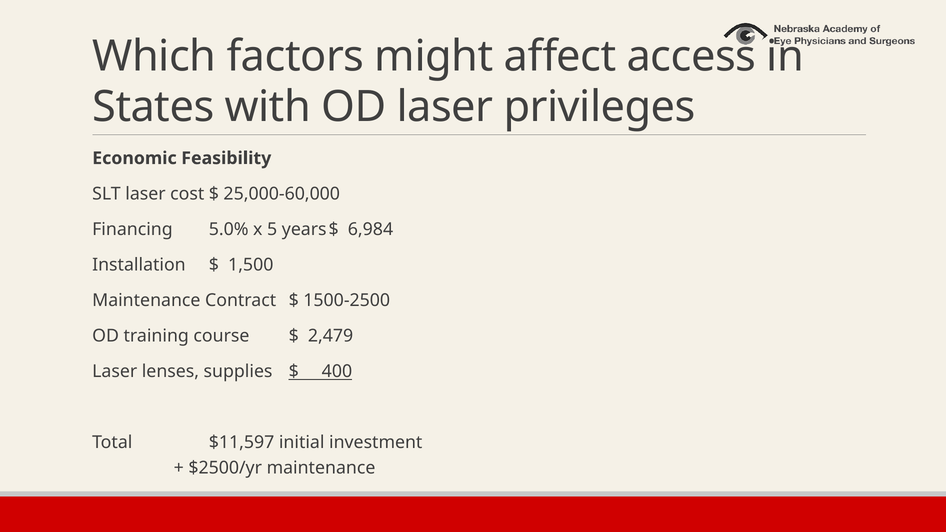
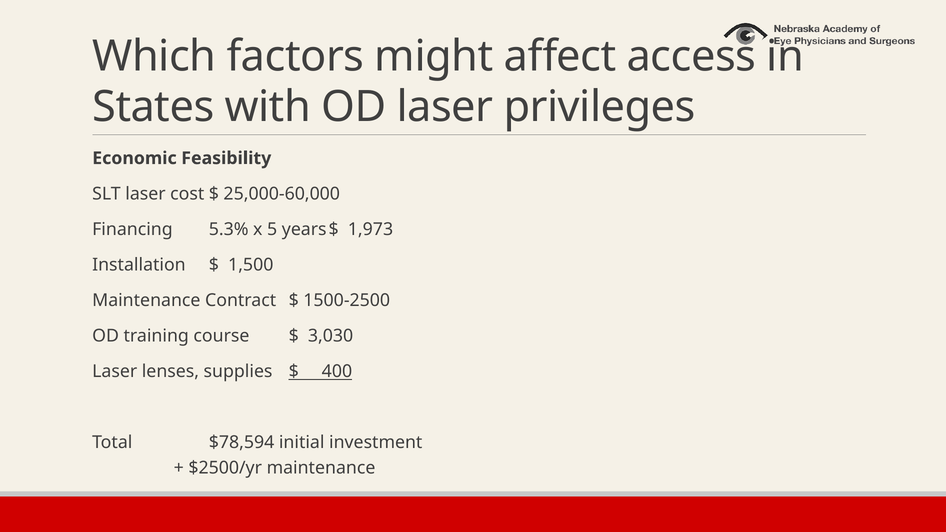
5.0%: 5.0% -> 5.3% (229, 229)
6,984: 6,984 -> 1,973 (370, 229)
2,479: 2,479 -> 3,030 (331, 336)
$11,597: $11,597 -> $78,594 (242, 442)
